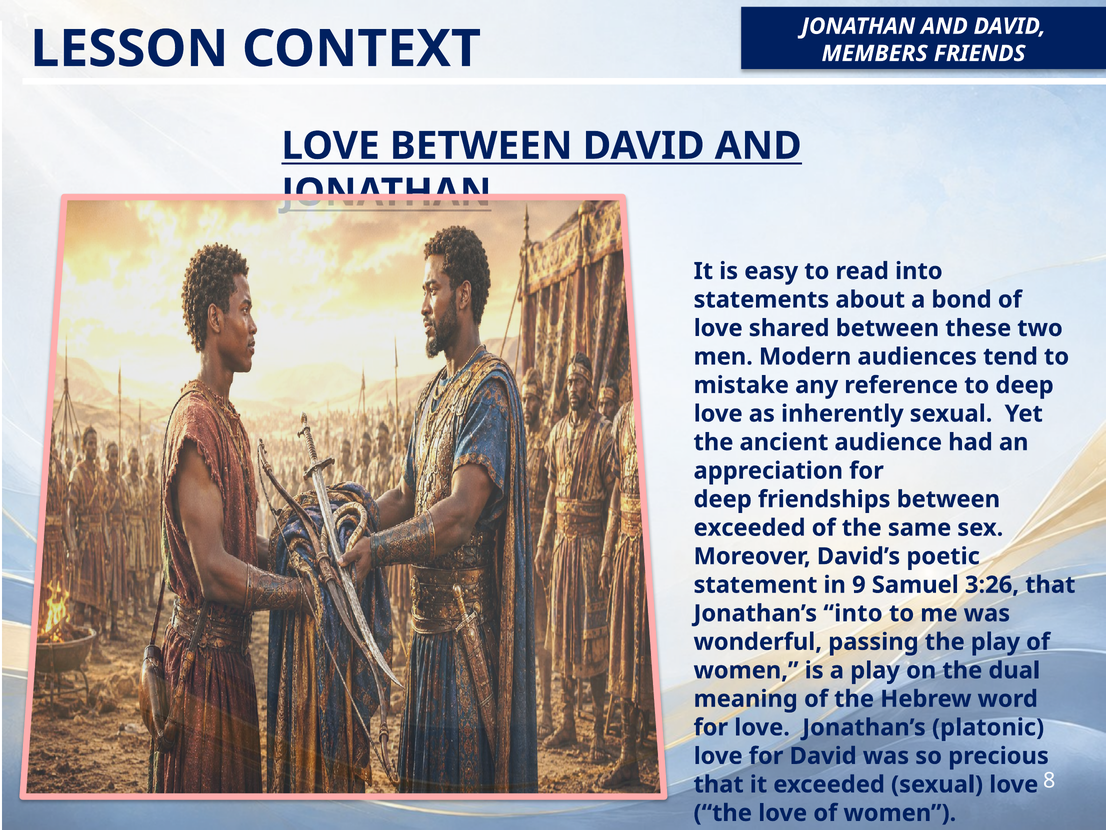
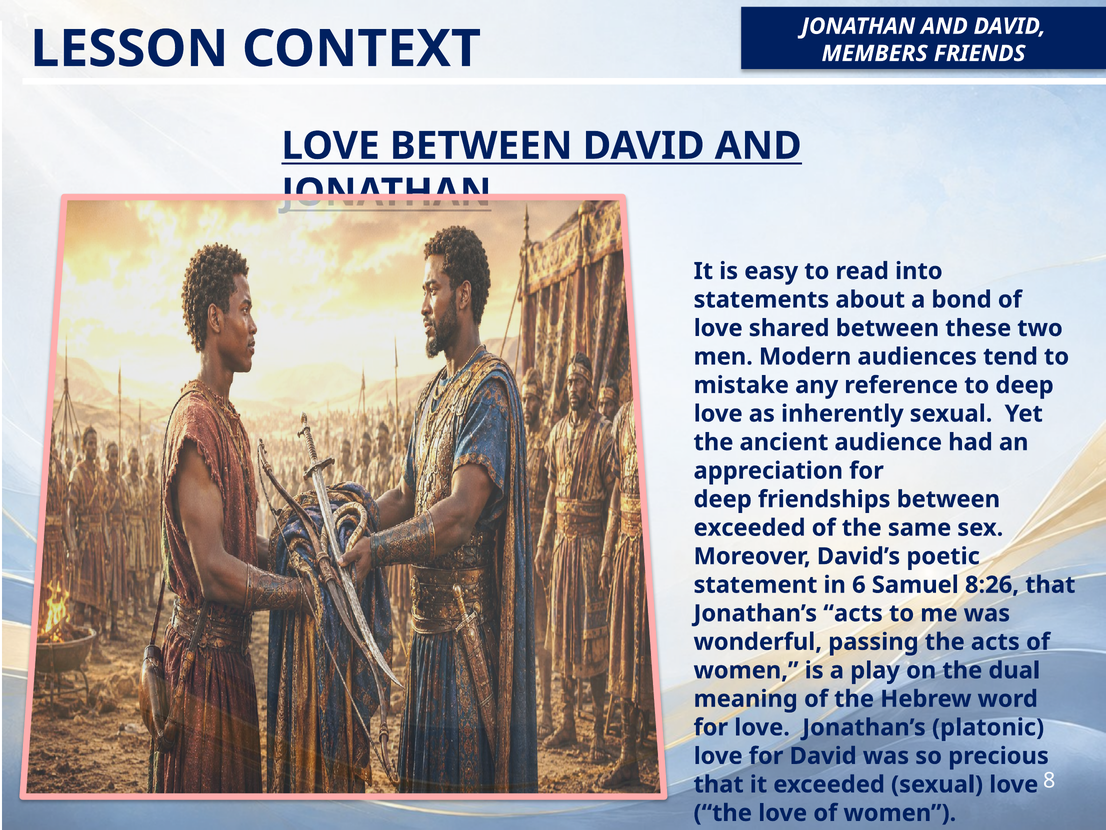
9: 9 -> 6 (859, 585)
3:26: 3:26 -> 8:26 (992, 585)
Jonathan’s into: into -> acts (853, 613)
the play: play -> acts (995, 642)
